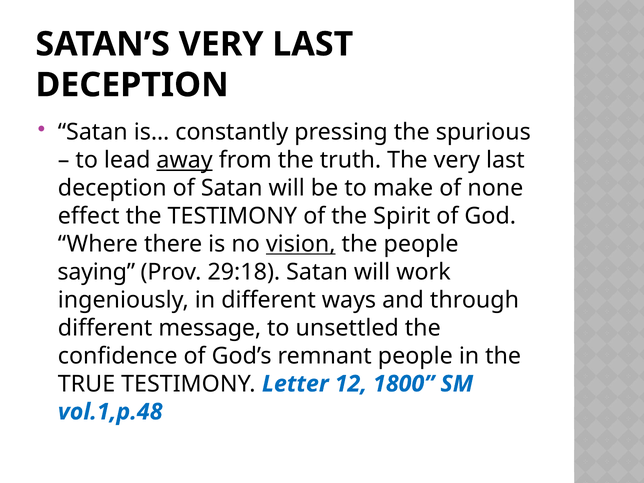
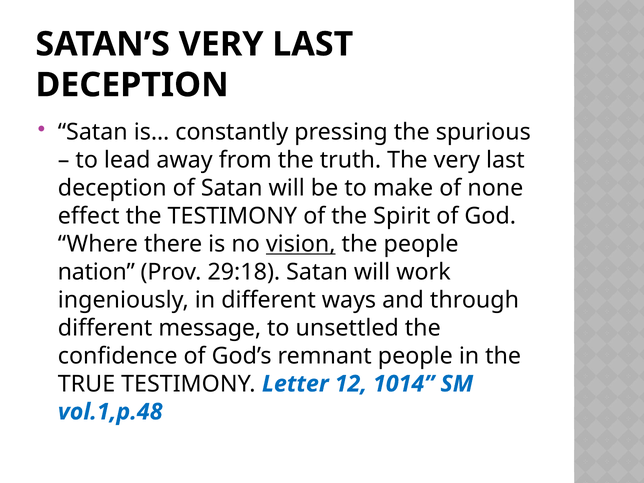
away underline: present -> none (185, 160)
saying: saying -> nation (96, 272)
1800: 1800 -> 1014 (404, 384)
